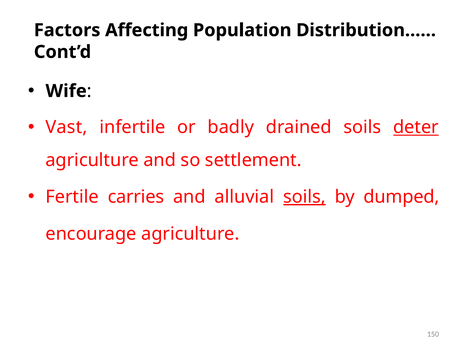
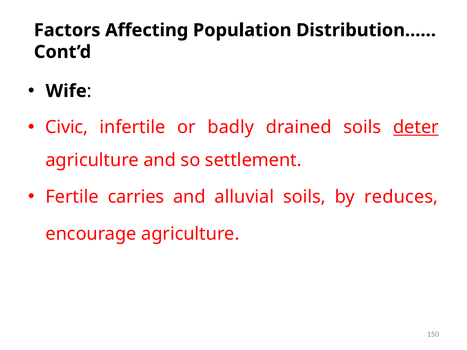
Vast: Vast -> Civic (67, 127)
soils underline: present -> none (304, 197)
dumped: dumped -> reduces (401, 197)
